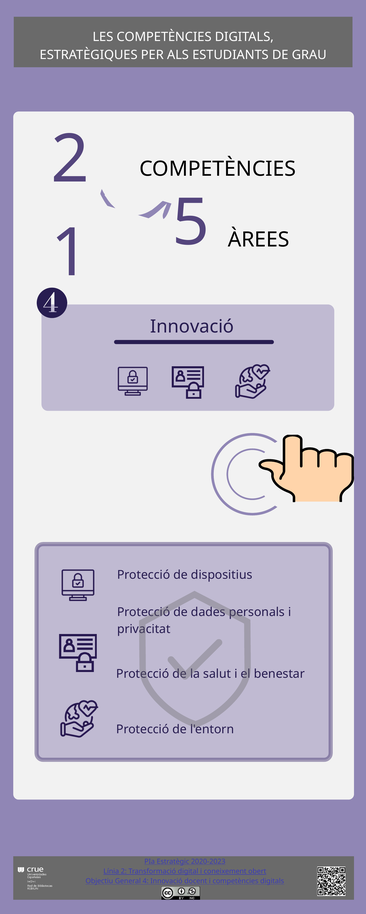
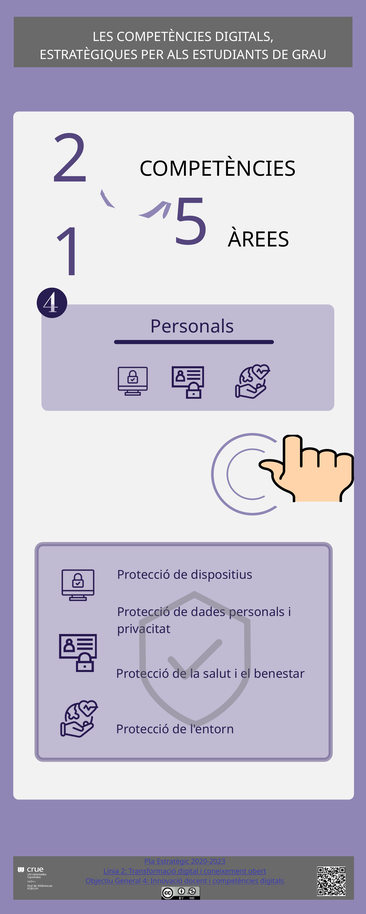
Innovació: Innovació -> Personals (192, 327)
